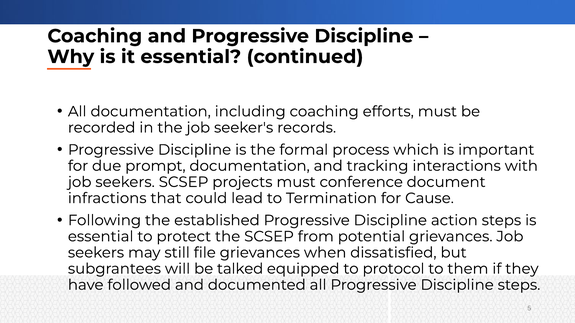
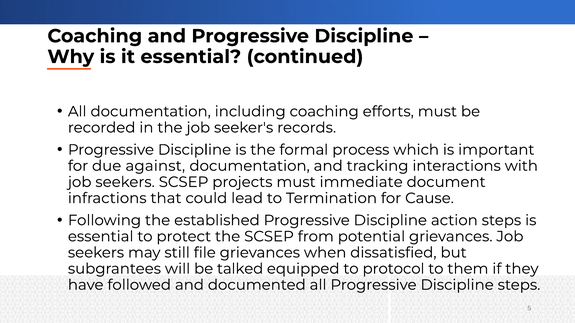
prompt: prompt -> against (155, 166)
conference: conference -> immediate (361, 182)
